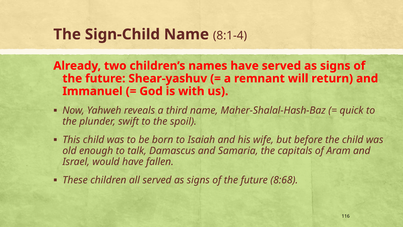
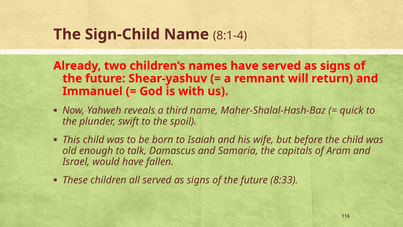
8:68: 8:68 -> 8:33 (284, 180)
